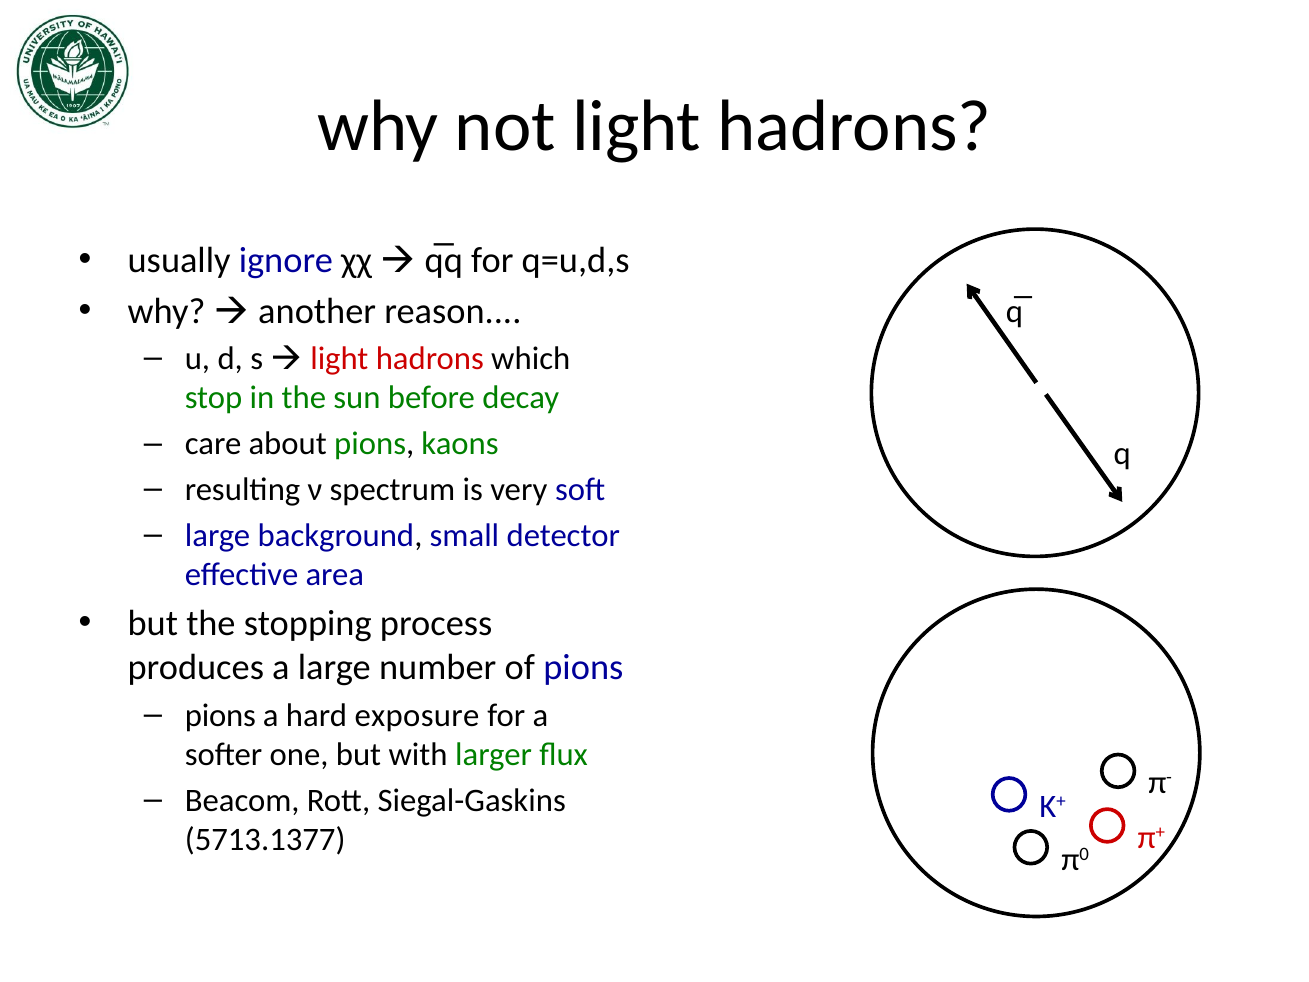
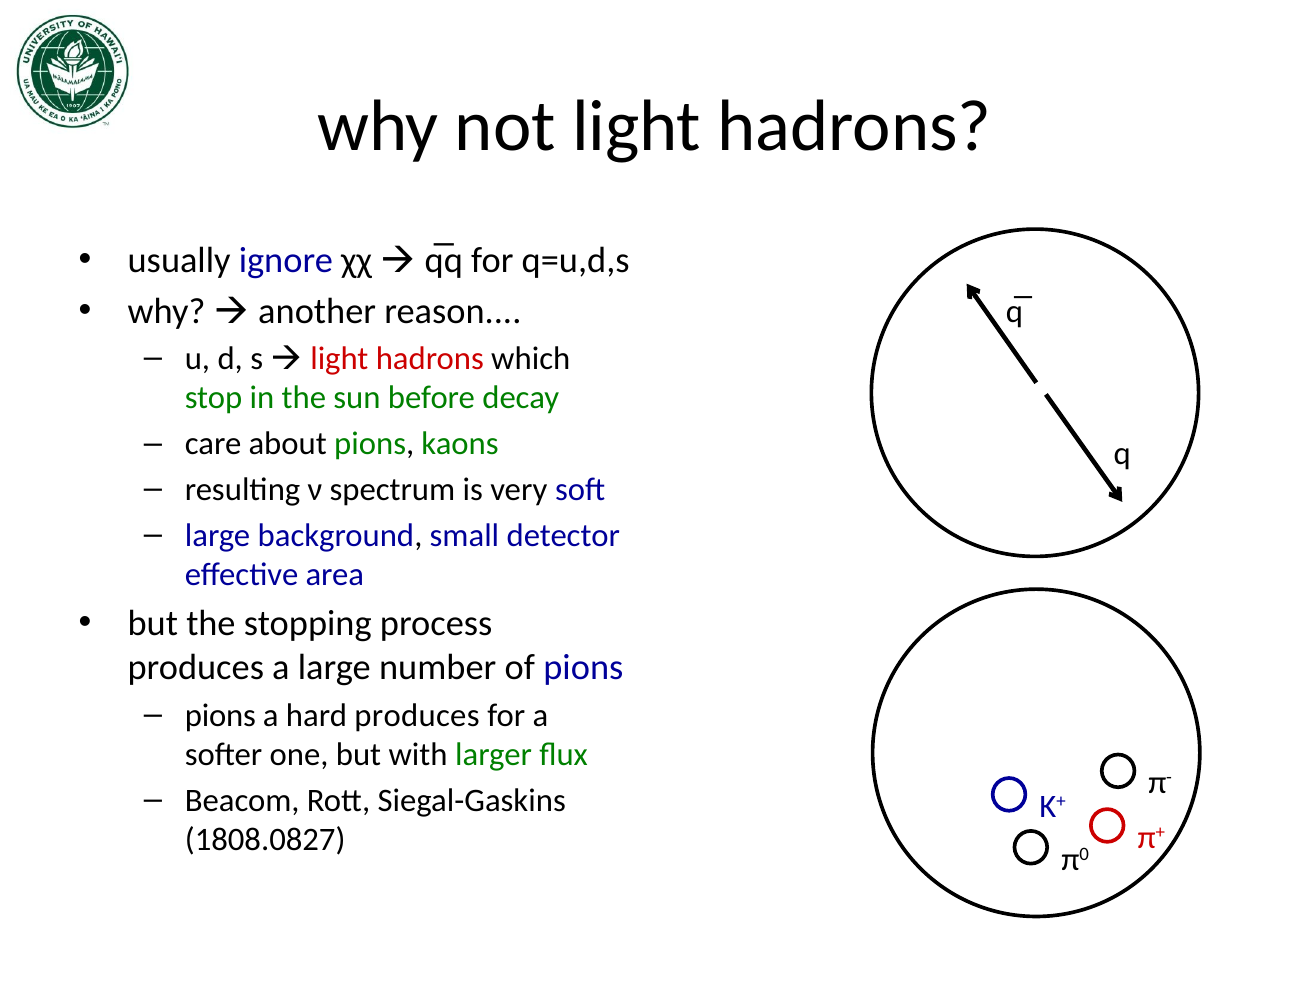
hard exposure: exposure -> produces (417, 715)
5713.1377: 5713.1377 -> 1808.0827 (265, 840)
